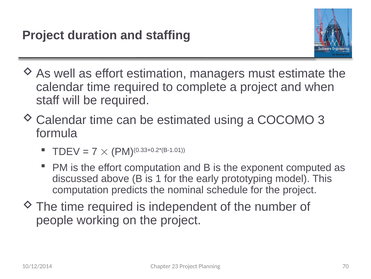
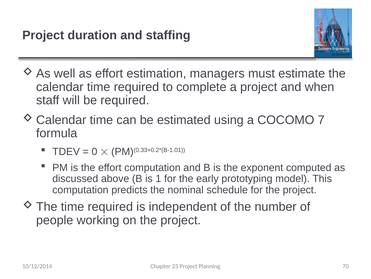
3: 3 -> 7 (321, 120)
7: 7 -> 0 (94, 151)
